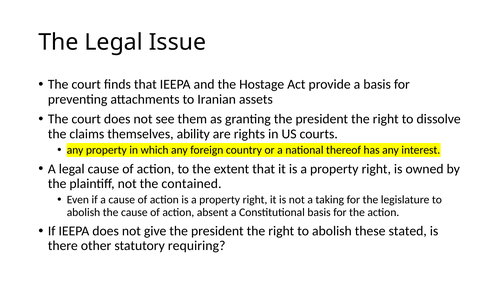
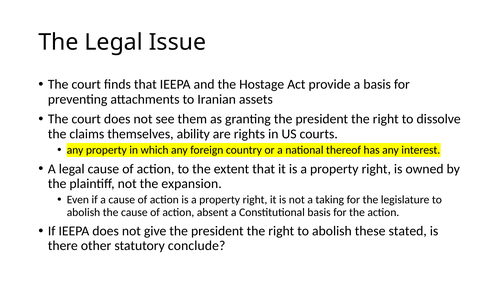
contained: contained -> expansion (192, 184)
requiring: requiring -> conclude (197, 246)
